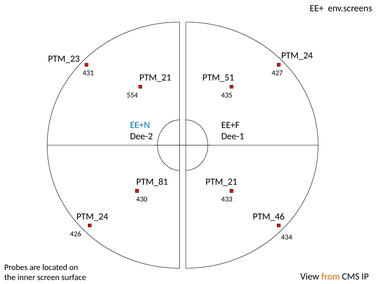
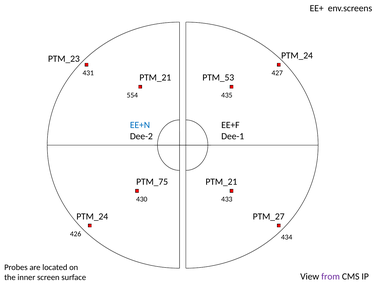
PTM_51: PTM_51 -> PTM_53 (218, 77)
PTM_81: PTM_81 -> PTM_75 (152, 181)
PTM_46: PTM_46 -> PTM_27 (269, 216)
from colour: orange -> purple (331, 276)
